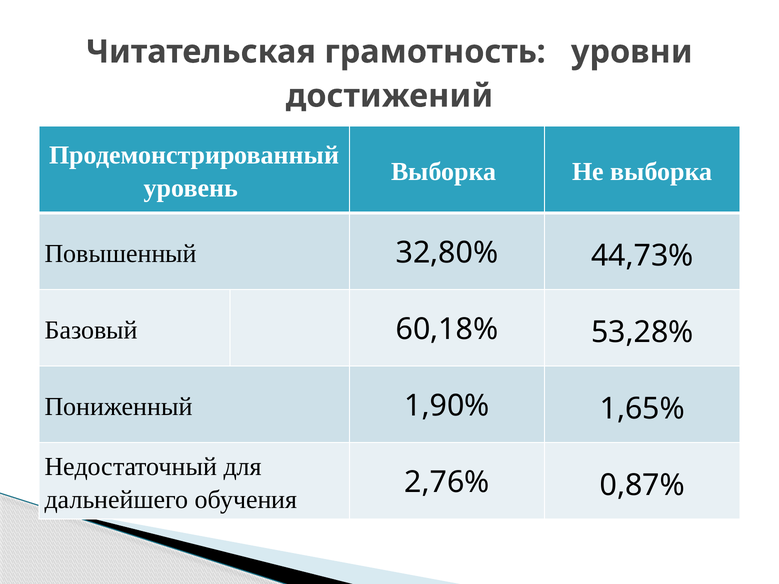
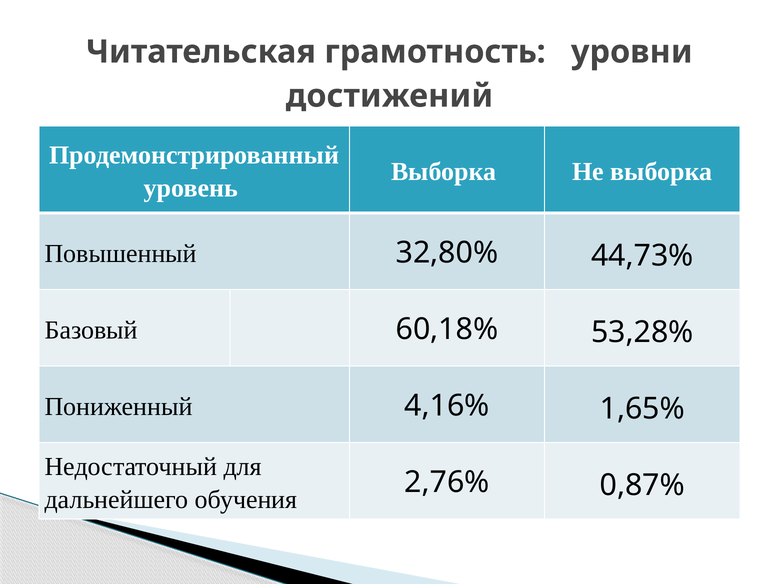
1,90%: 1,90% -> 4,16% (447, 406)
